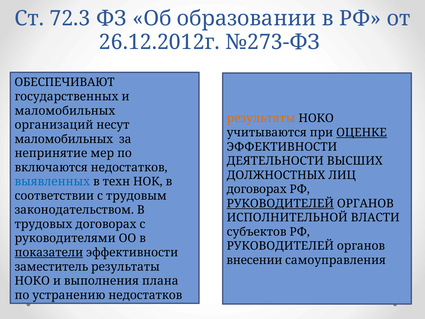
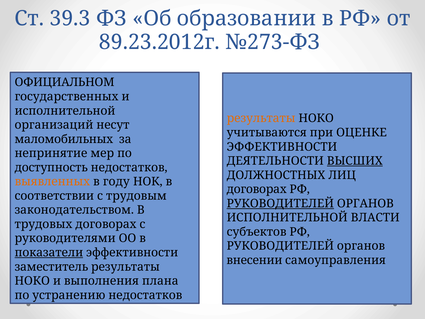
72.3: 72.3 -> 39.3 (70, 18)
26.12.2012г: 26.12.2012г -> 89.23.2012г (159, 42)
ОБЕСПЕЧИВАЮТ: ОБЕСПЕЧИВАЮТ -> ОФИЦИАЛЬНОМ (65, 82)
маломобильных: маломобильных -> исполнительной (65, 111)
ОЦЕНКЕ underline: present -> none (362, 132)
ВЫСШИХ underline: none -> present (355, 161)
включаются: включаются -> доступность (51, 167)
выявленных colour: blue -> orange (52, 182)
техн: техн -> году (116, 182)
